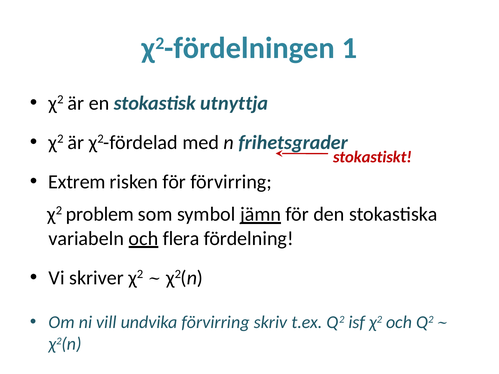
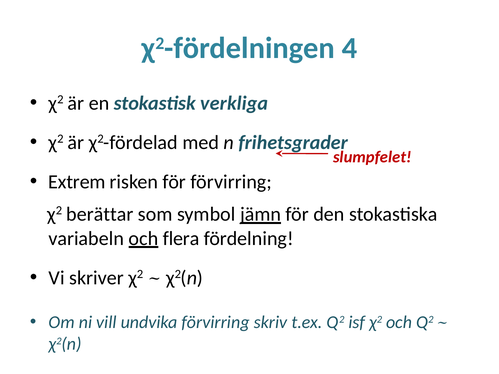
1: 1 -> 4 (349, 48)
utnyttja: utnyttja -> verkliga (234, 103)
stokastiskt: stokastiskt -> slumpfelet (372, 157)
problem: problem -> berättar (100, 214)
